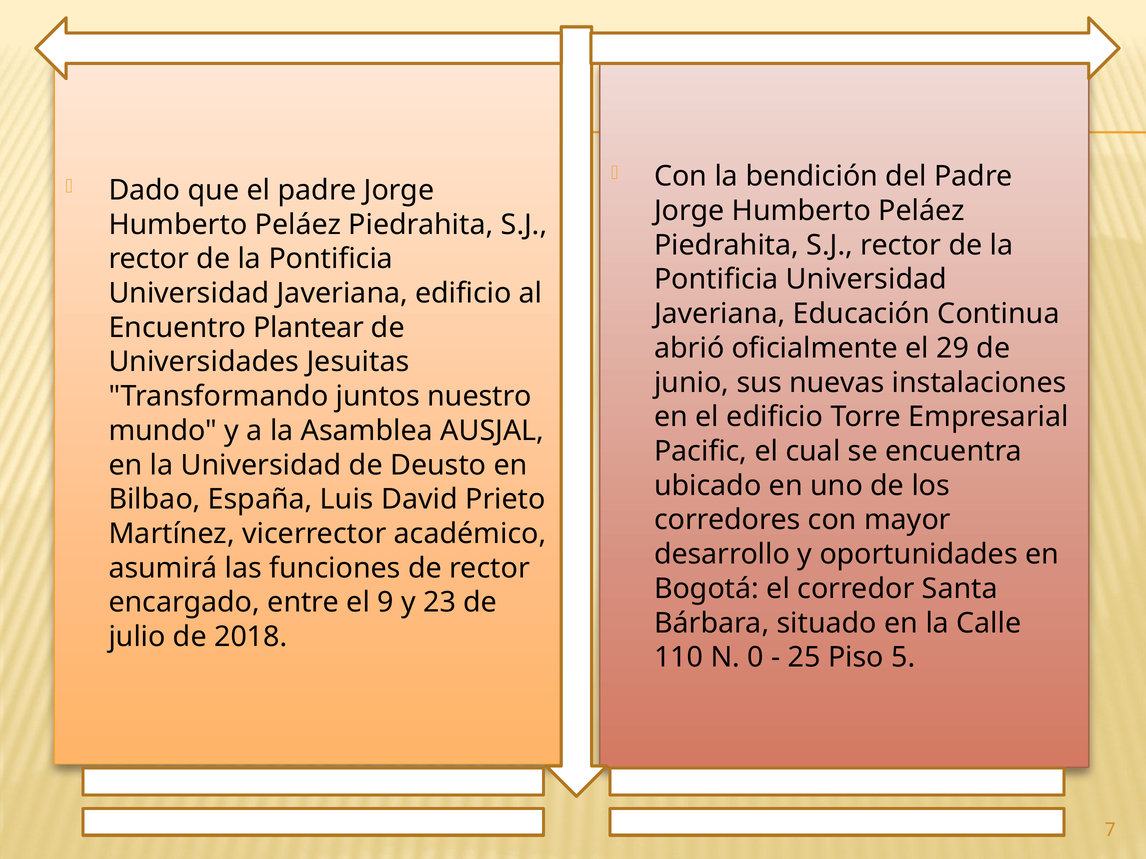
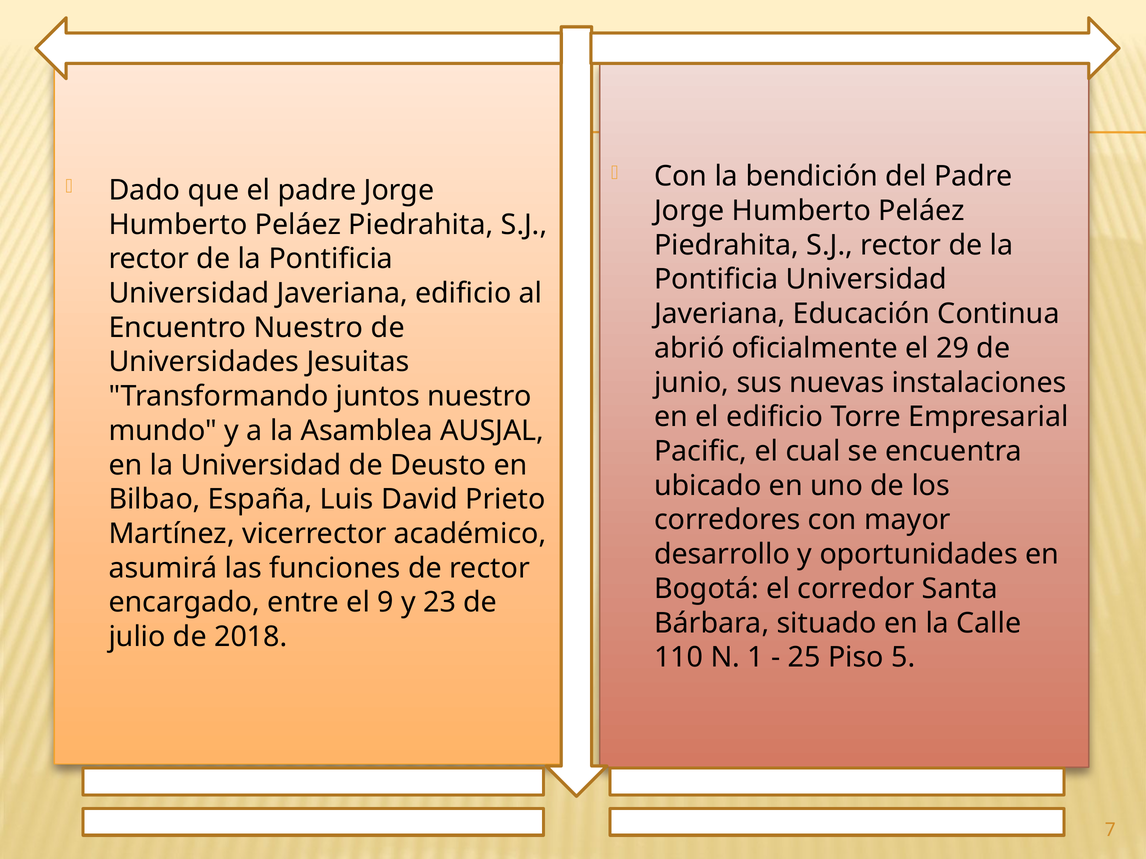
Encuentro Plantear: Plantear -> Nuestro (308, 328)
0: 0 -> 1 (756, 658)
